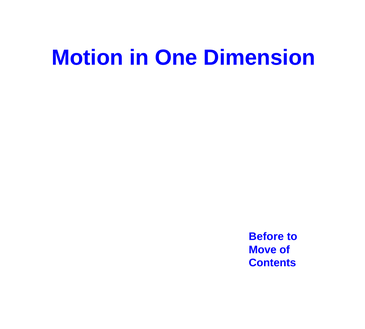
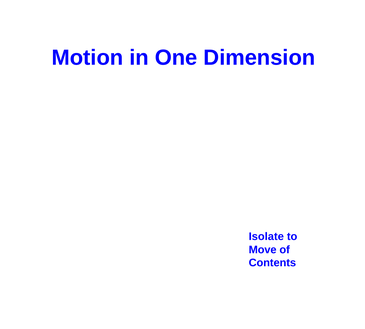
Before: Before -> Isolate (266, 236)
